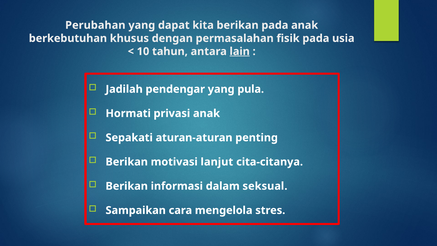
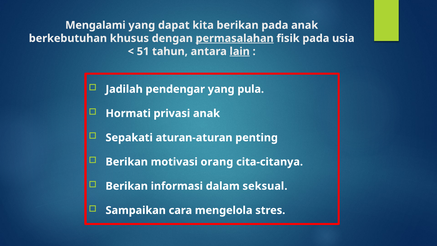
Perubahan: Perubahan -> Mengalami (95, 25)
permasalahan underline: none -> present (235, 38)
10: 10 -> 51 (143, 51)
lanjut: lanjut -> orang (217, 162)
